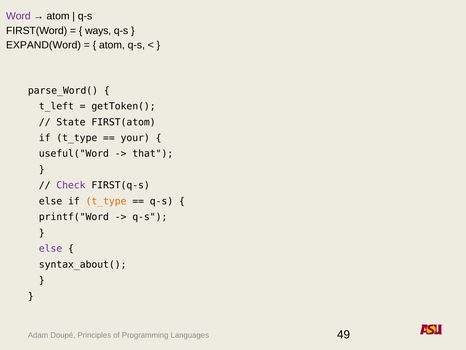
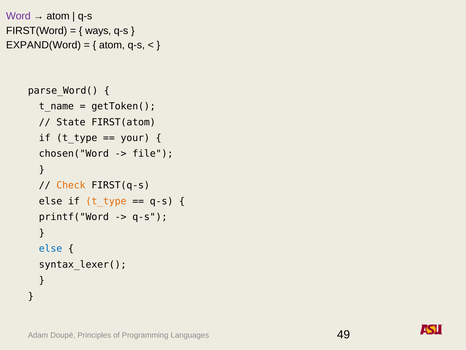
t_left: t_left -> t_name (56, 106)
useful("Word: useful("Word -> chosen("Word (74, 154)
that: that -> file (153, 154)
Check colour: purple -> orange (71, 185)
else colour: purple -> blue (51, 248)
syntax_about(: syntax_about( -> syntax_lexer( (83, 264)
